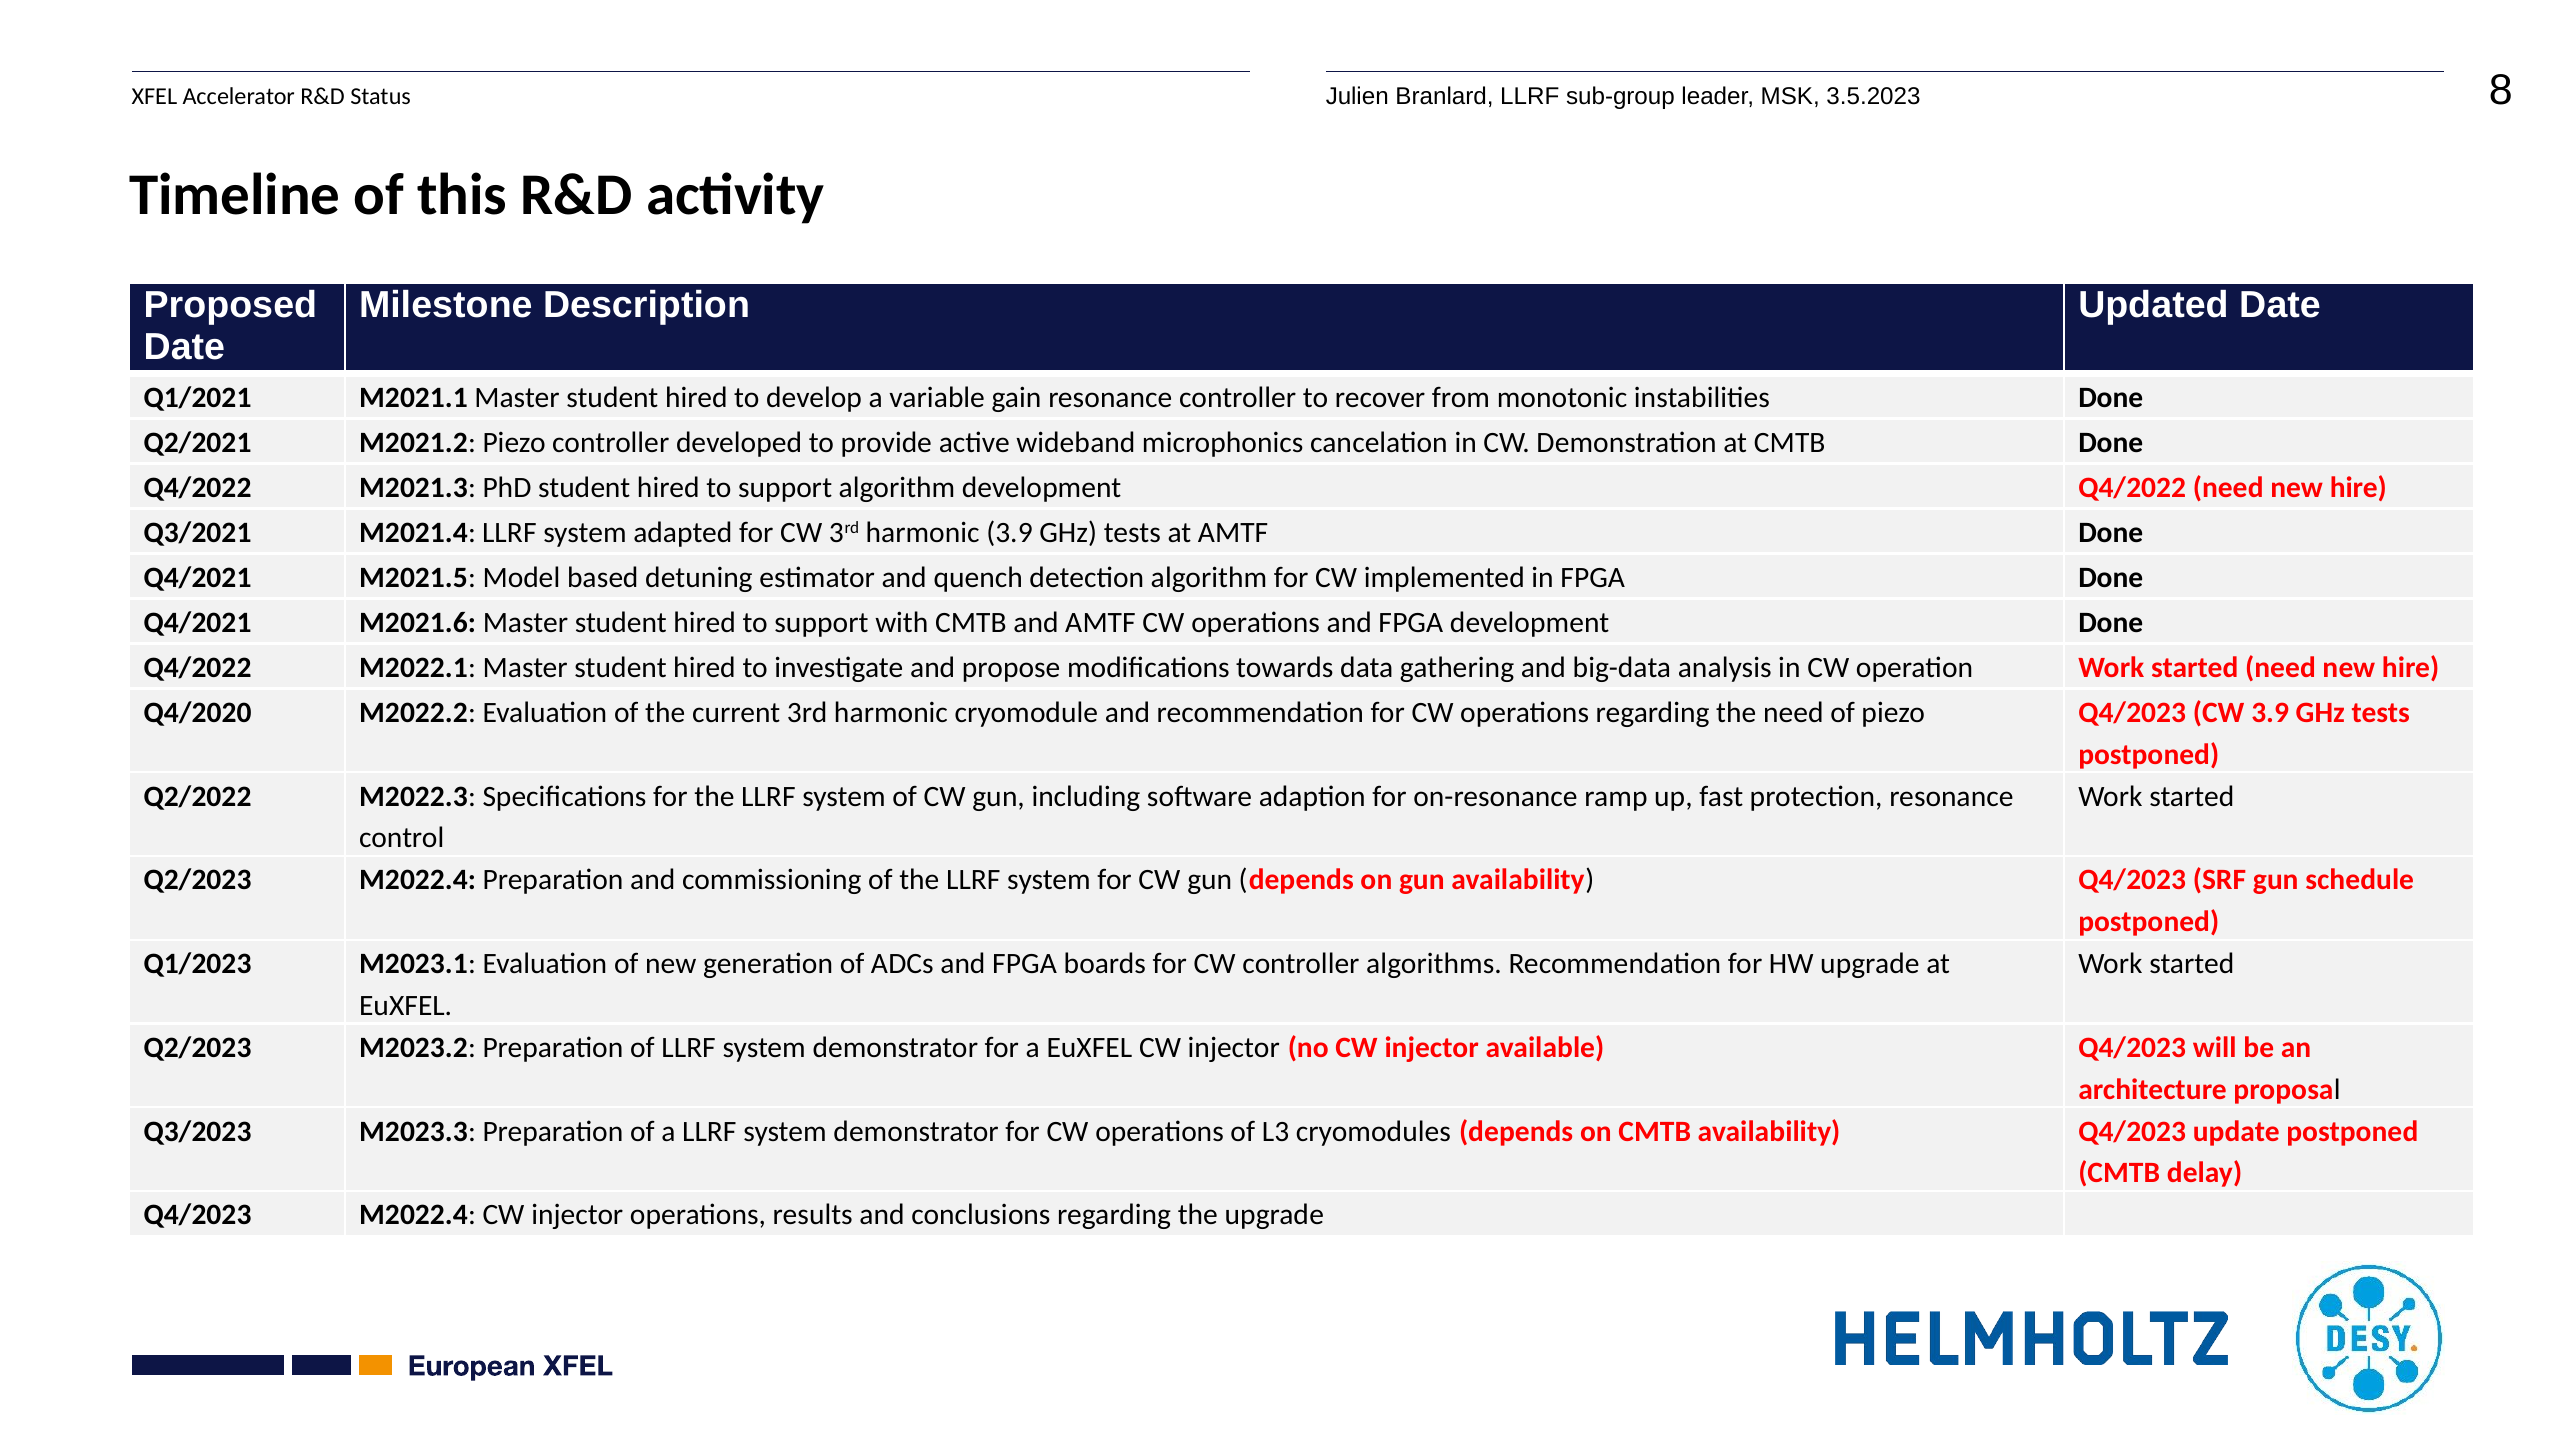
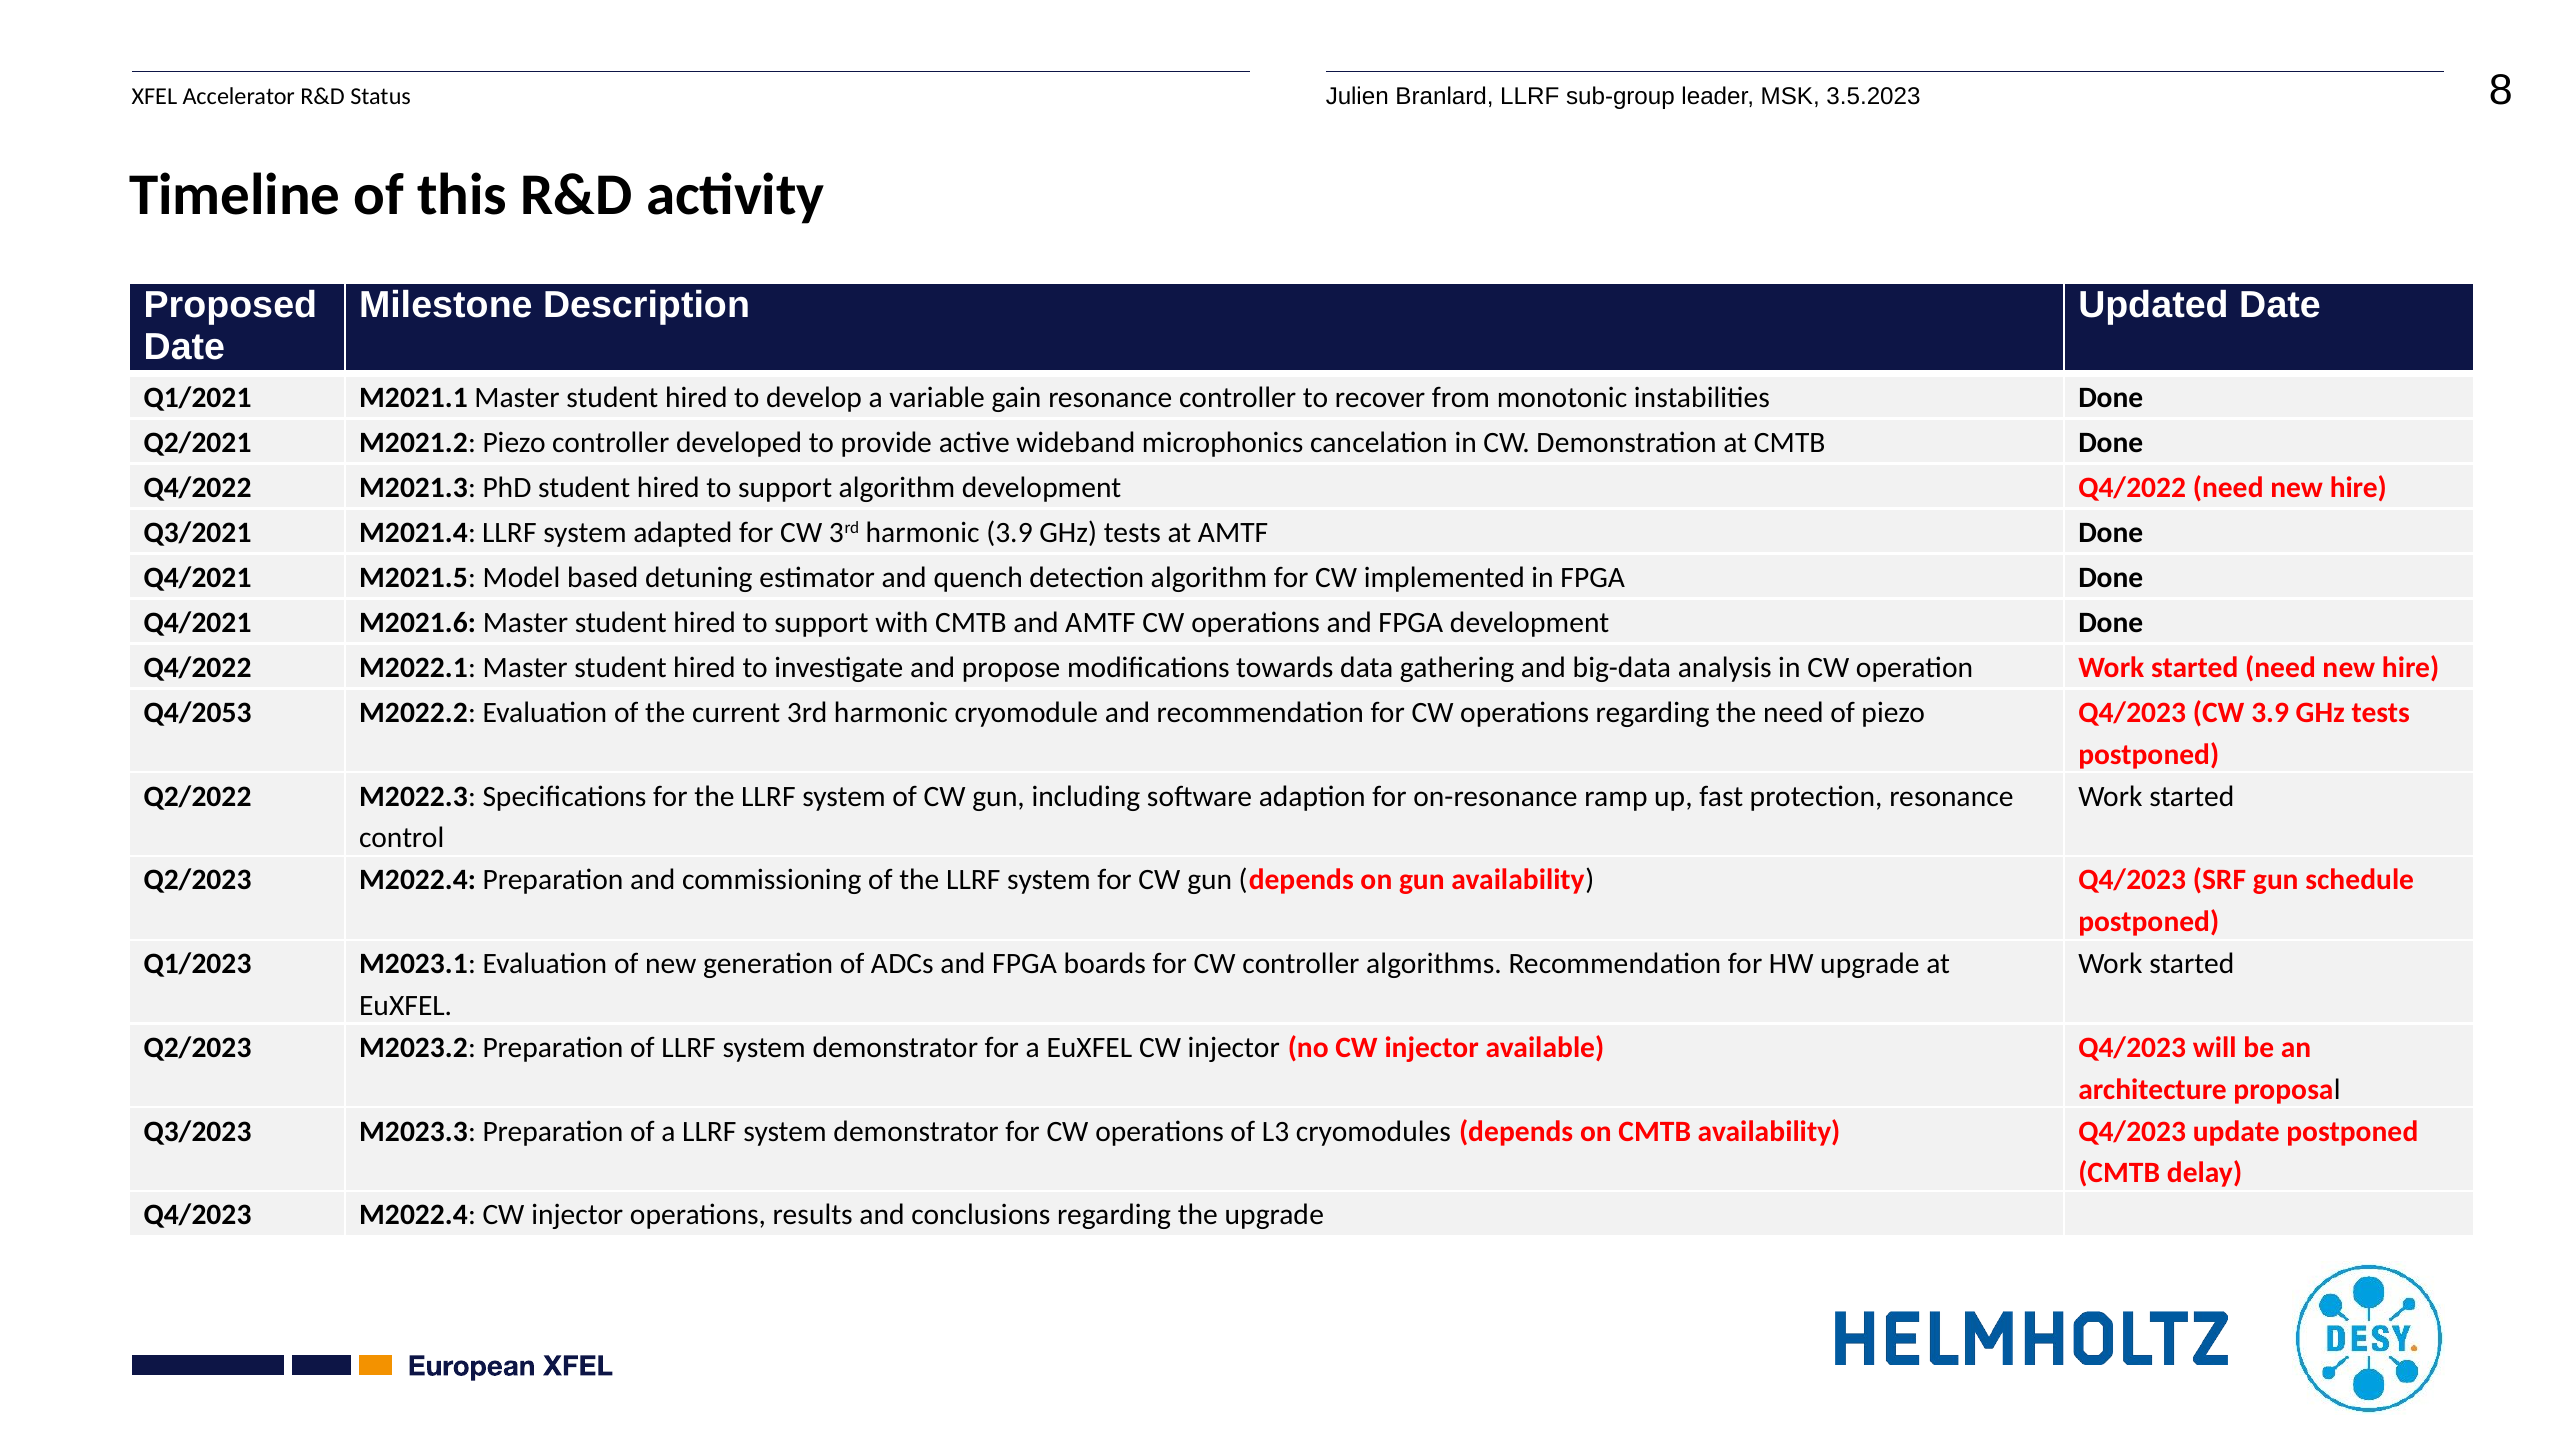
Q4/2020: Q4/2020 -> Q4/2053 (198, 713)
